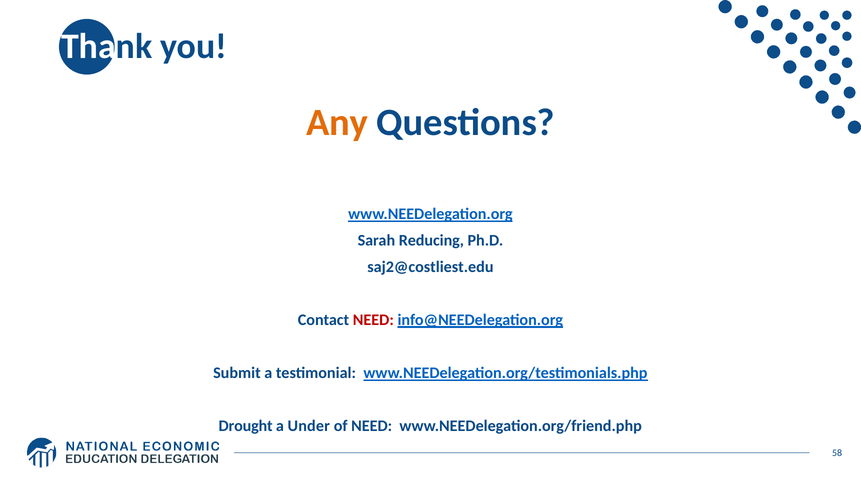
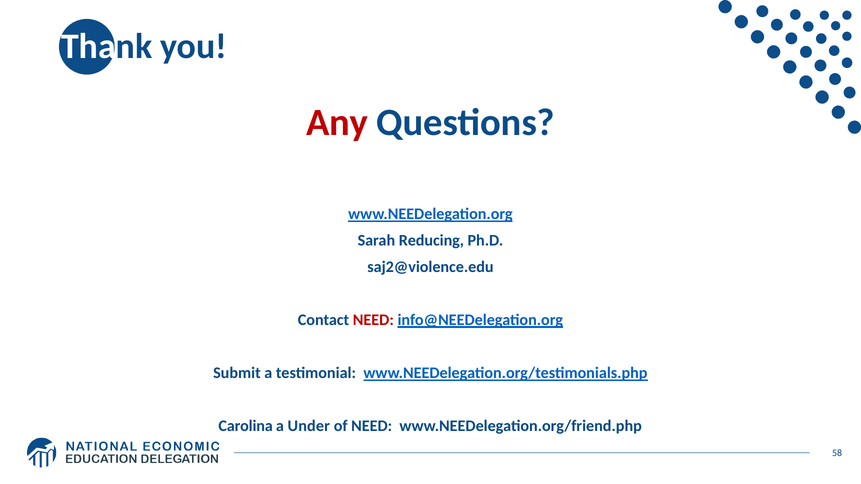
Any colour: orange -> red (337, 123)
saj2@costliest.edu: saj2@costliest.edu -> saj2@violence.edu (430, 267)
Drought: Drought -> Carolina (246, 426)
